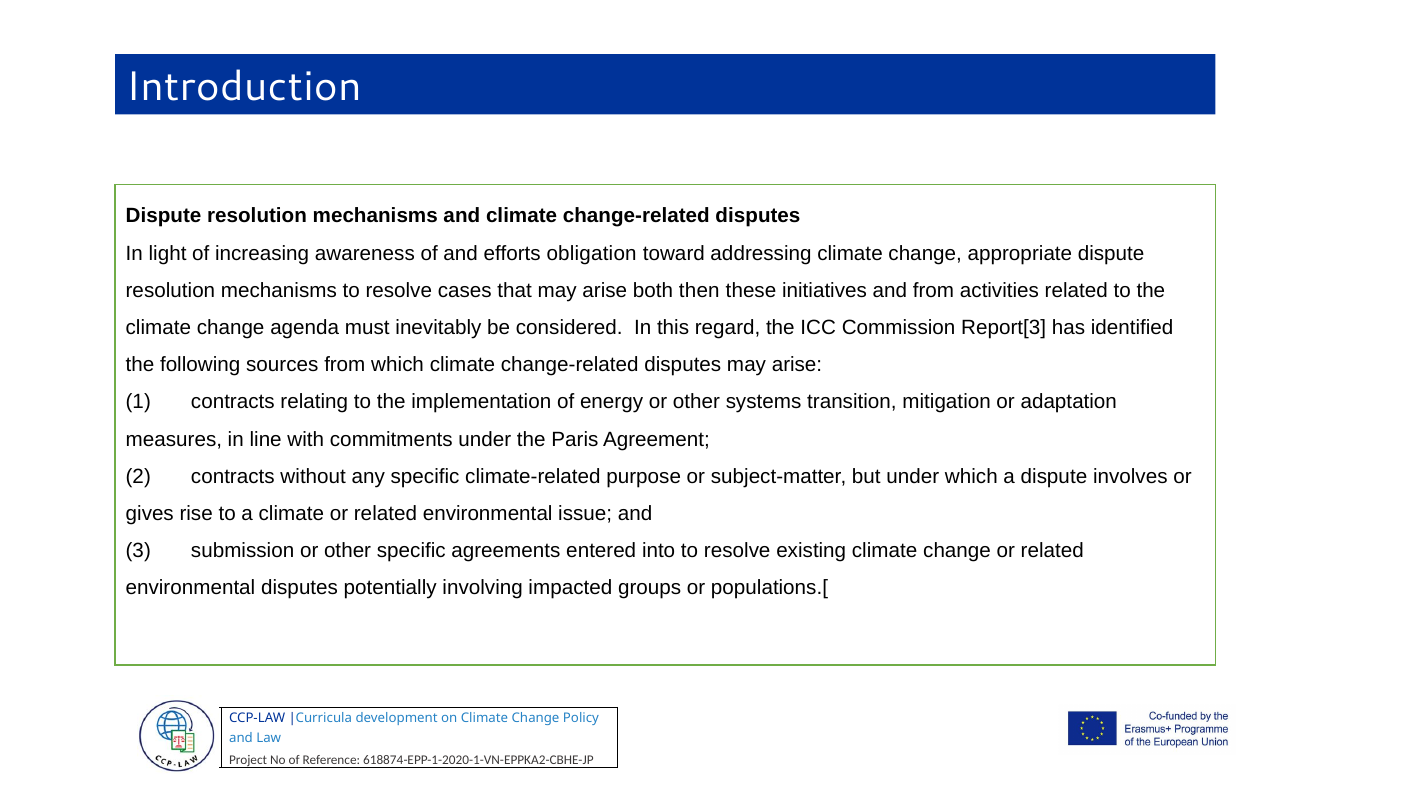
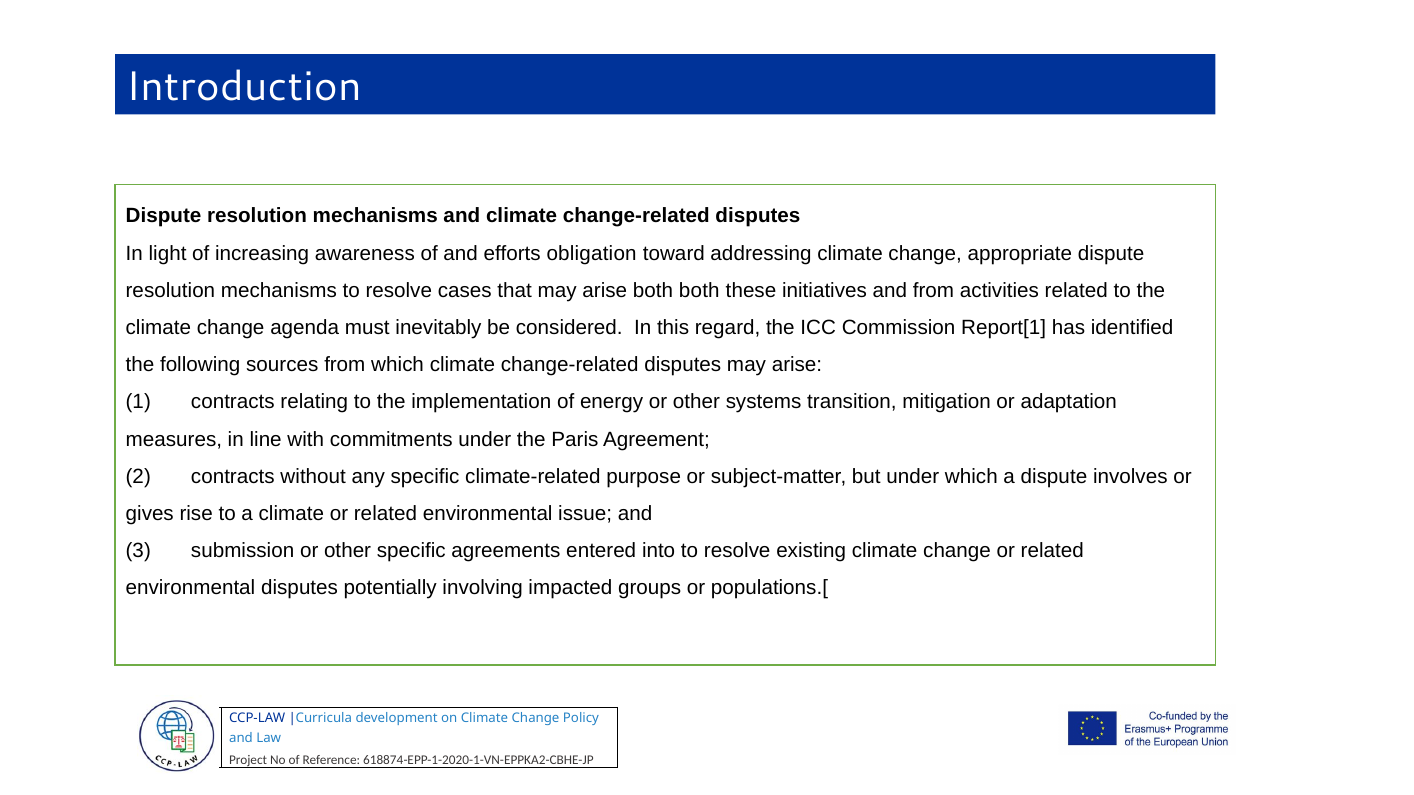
both then: then -> both (699, 291)
Report[3: Report[3 -> Report[1 (1004, 328)
